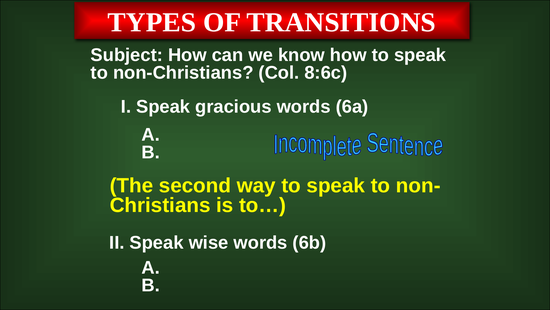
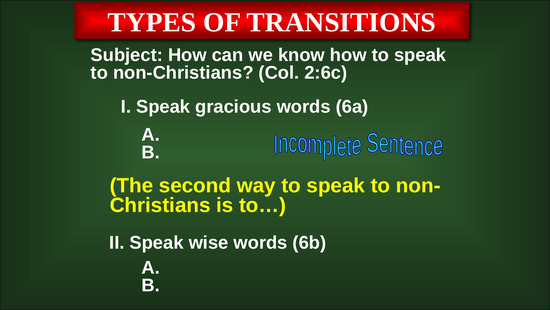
8:6c: 8:6c -> 2:6c (326, 73)
